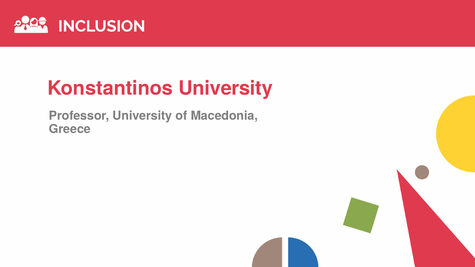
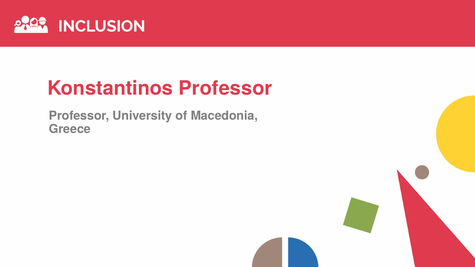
Konstantinos University: University -> Professor (225, 88)
